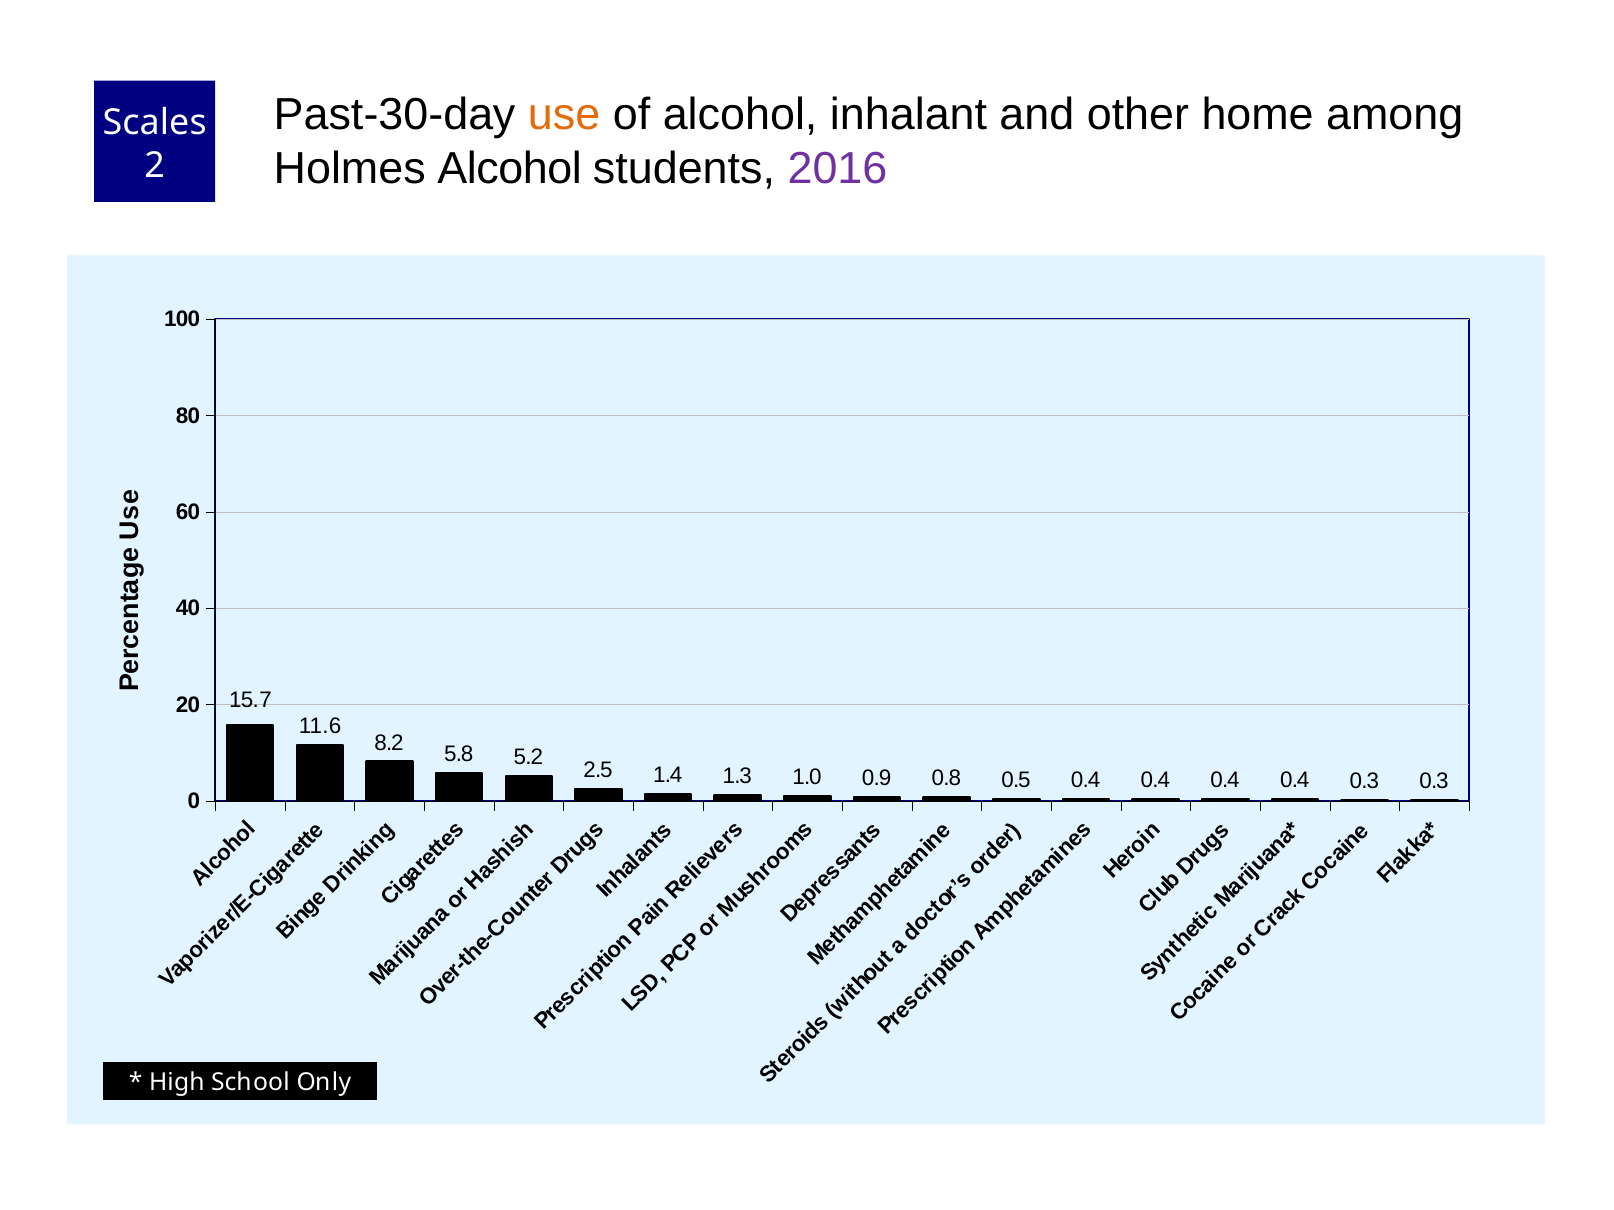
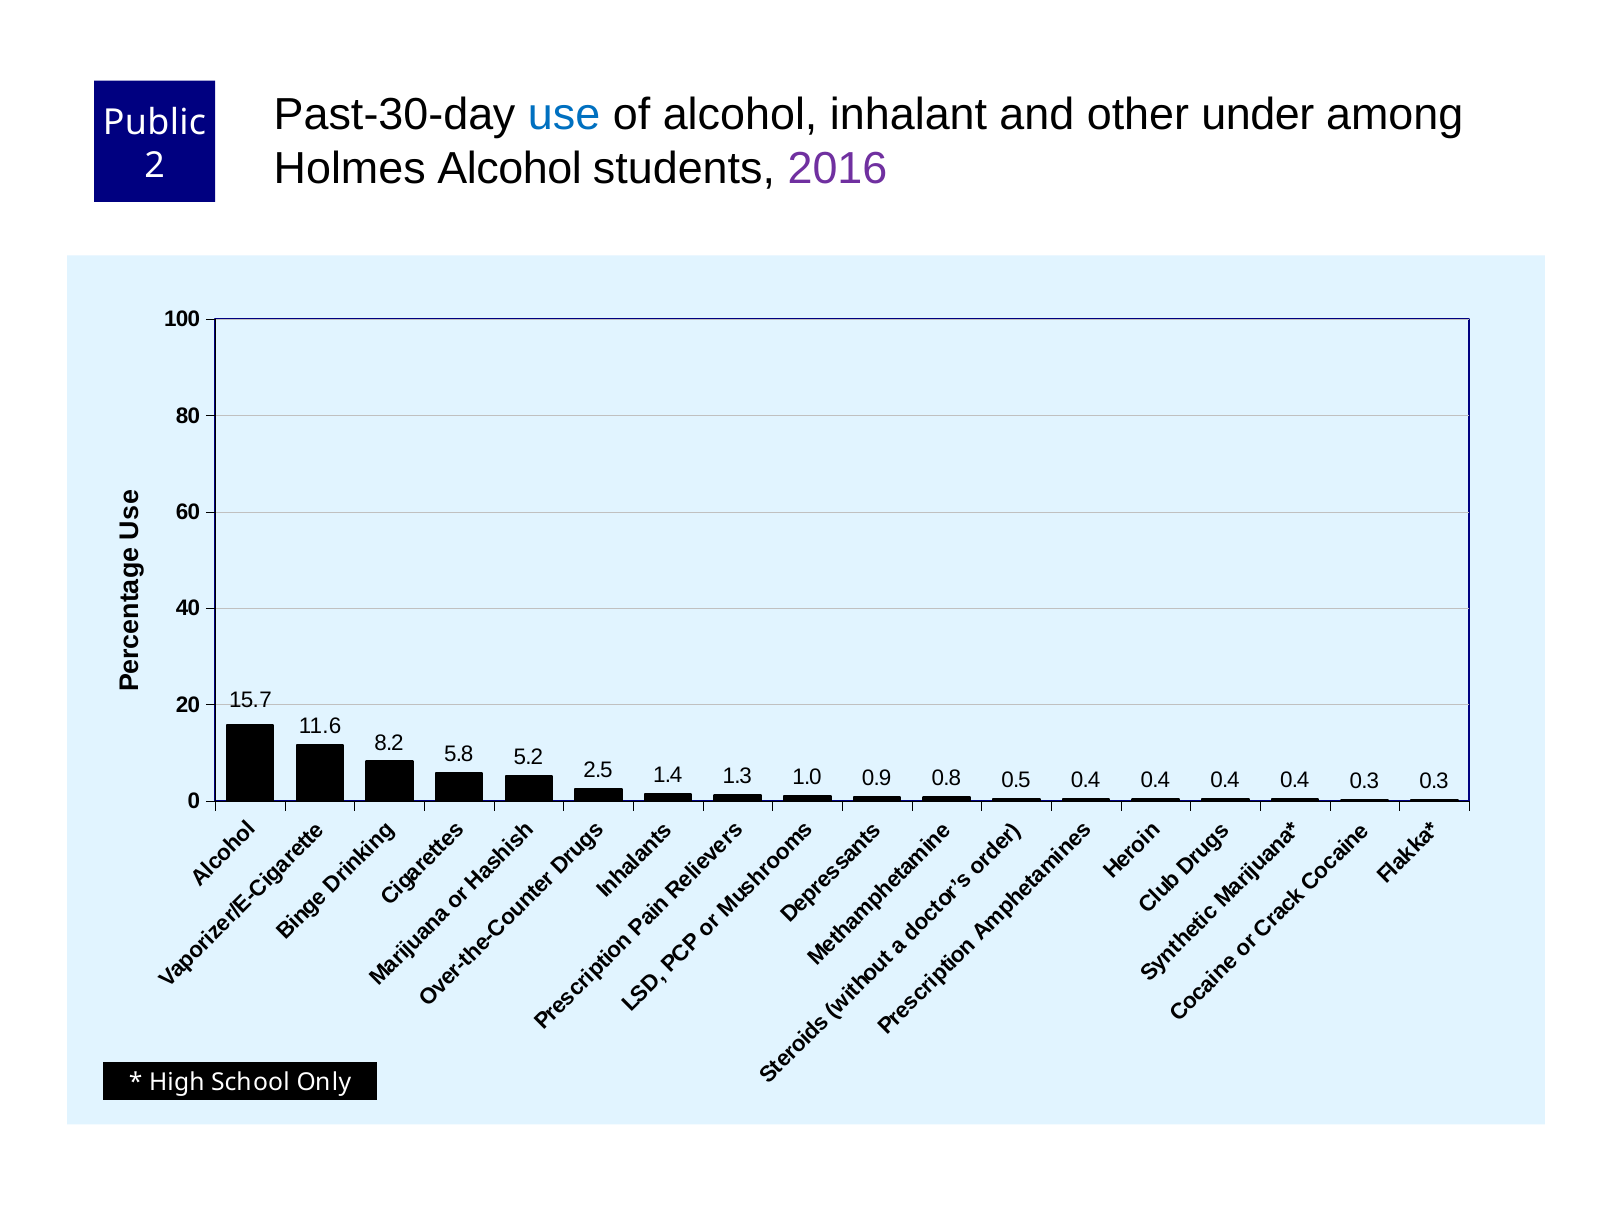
use colour: orange -> blue (564, 115)
home: home -> under (1258, 115)
Scales: Scales -> Public (155, 122)
